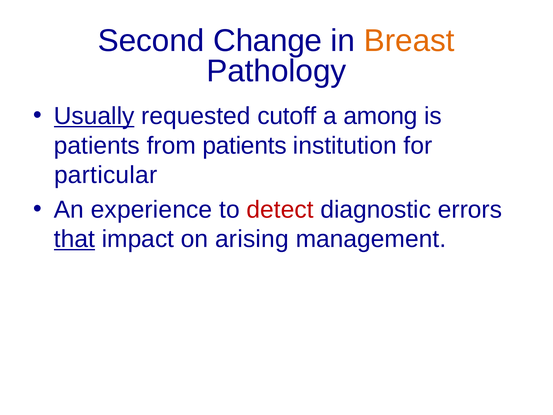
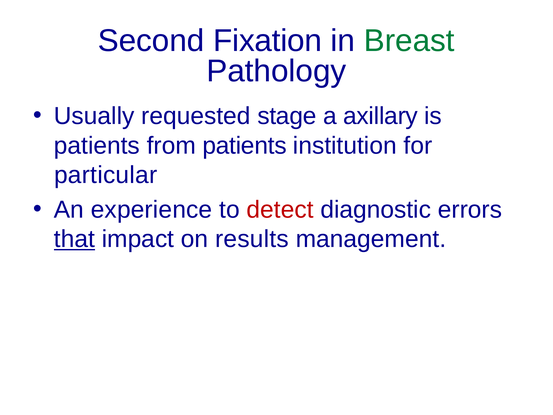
Change: Change -> Fixation (268, 41)
Breast colour: orange -> green (409, 41)
Usually underline: present -> none (94, 116)
cutoff: cutoff -> stage (287, 116)
among: among -> axillary (381, 116)
arising: arising -> results (252, 239)
